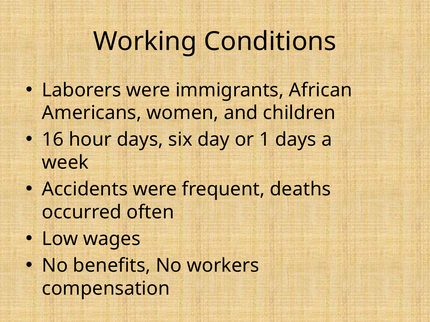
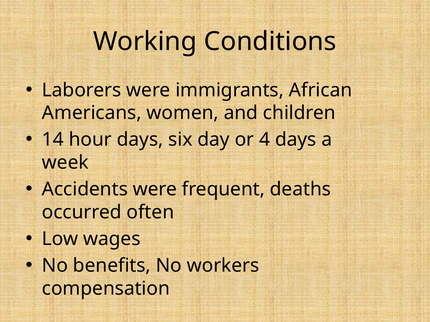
16: 16 -> 14 (53, 140)
1: 1 -> 4 (265, 140)
